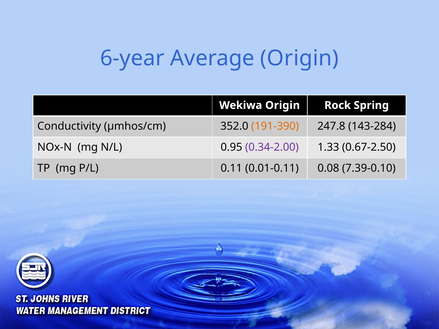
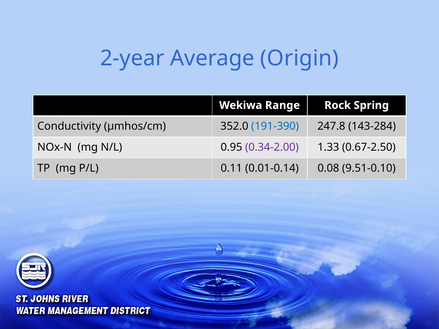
6-year: 6-year -> 2-year (132, 58)
Wekiwa Origin: Origin -> Range (283, 105)
191-390 colour: orange -> blue (275, 126)
0.01-0.11: 0.01-0.11 -> 0.01-0.14 (272, 168)
7.39-0.10: 7.39-0.10 -> 9.51-0.10 (369, 168)
